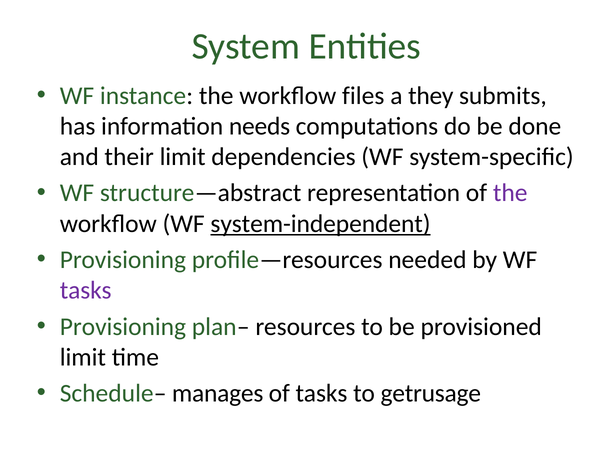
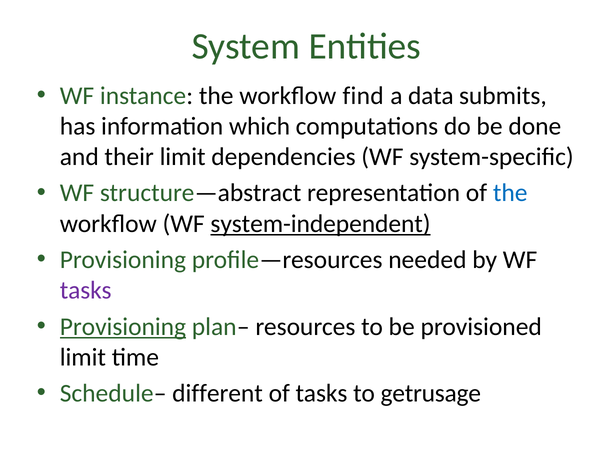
files: files -> find (363, 96)
they: they -> data (431, 96)
needs: needs -> which (260, 126)
the colour: purple -> blue (510, 193)
Provisioning underline: none -> present (123, 326)
manages: manages -> different (218, 393)
